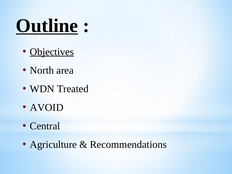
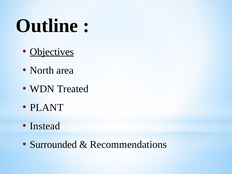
Outline underline: present -> none (47, 26)
AVOID: AVOID -> PLANT (47, 107)
Central: Central -> Instead (45, 126)
Agriculture: Agriculture -> Surrounded (53, 145)
